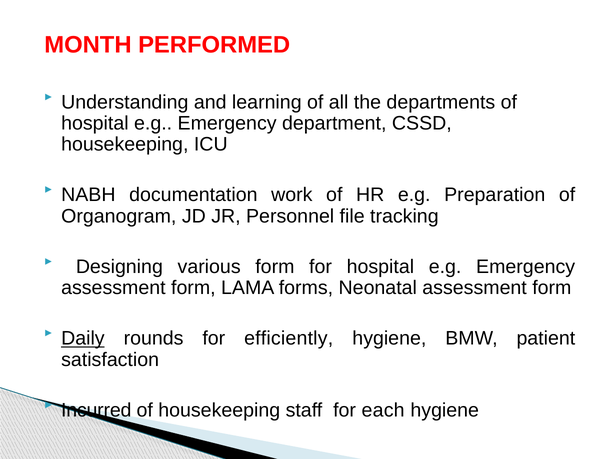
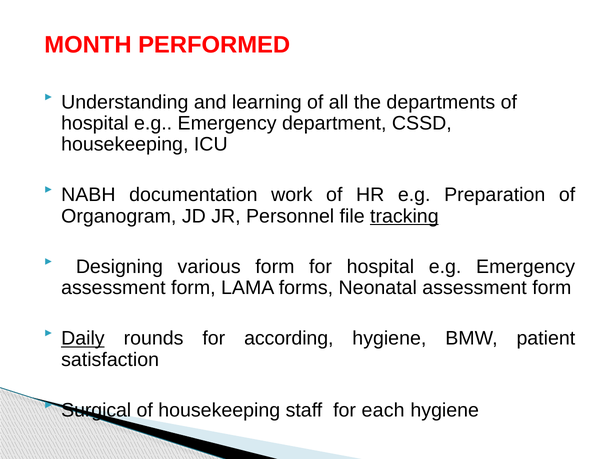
tracking underline: none -> present (404, 216)
efficiently: efficiently -> according (289, 339)
Incurred: Incurred -> Surgical (96, 411)
